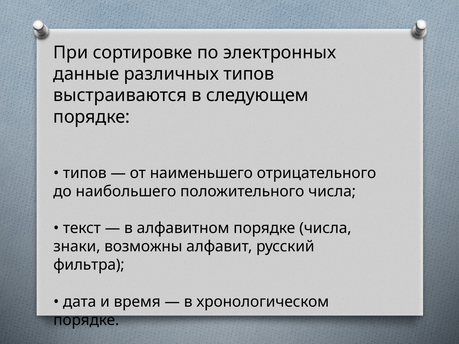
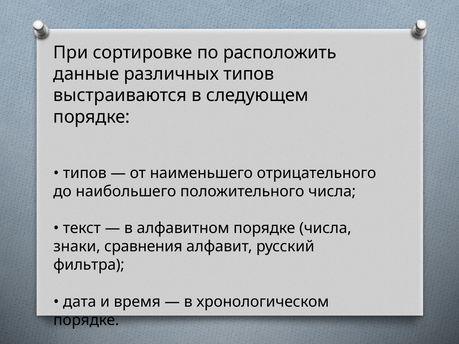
электронных: электронных -> расположить (280, 53)
возможны: возможны -> сравнения (143, 247)
